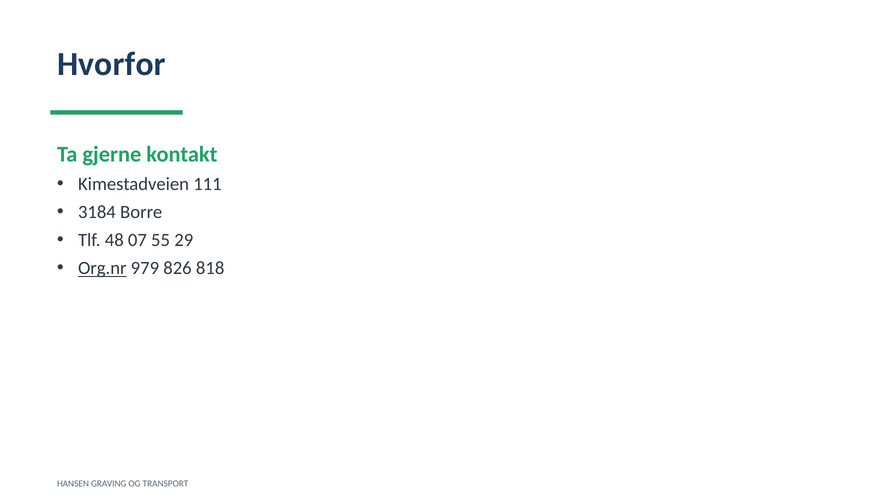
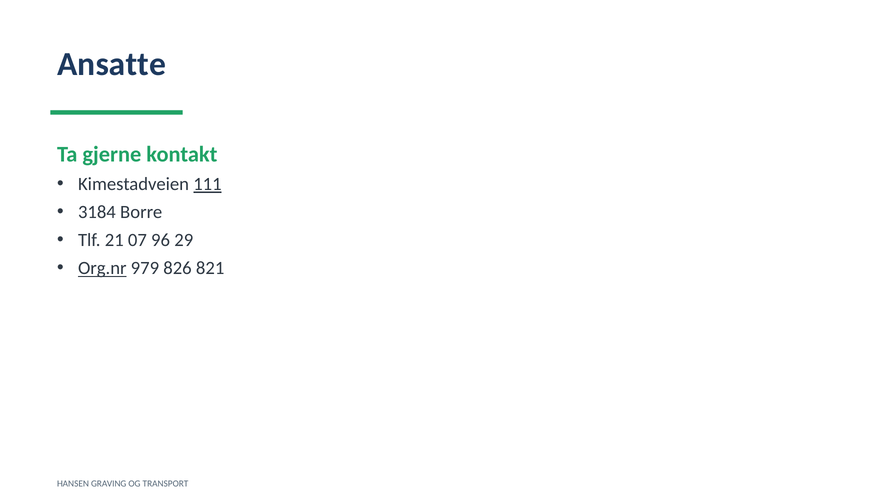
Hvorfor: Hvorfor -> Ansatte (111, 64)
111 underline: none -> present (207, 184)
48: 48 -> 21 (114, 240)
55: 55 -> 96 (161, 240)
818: 818 -> 821 (210, 268)
